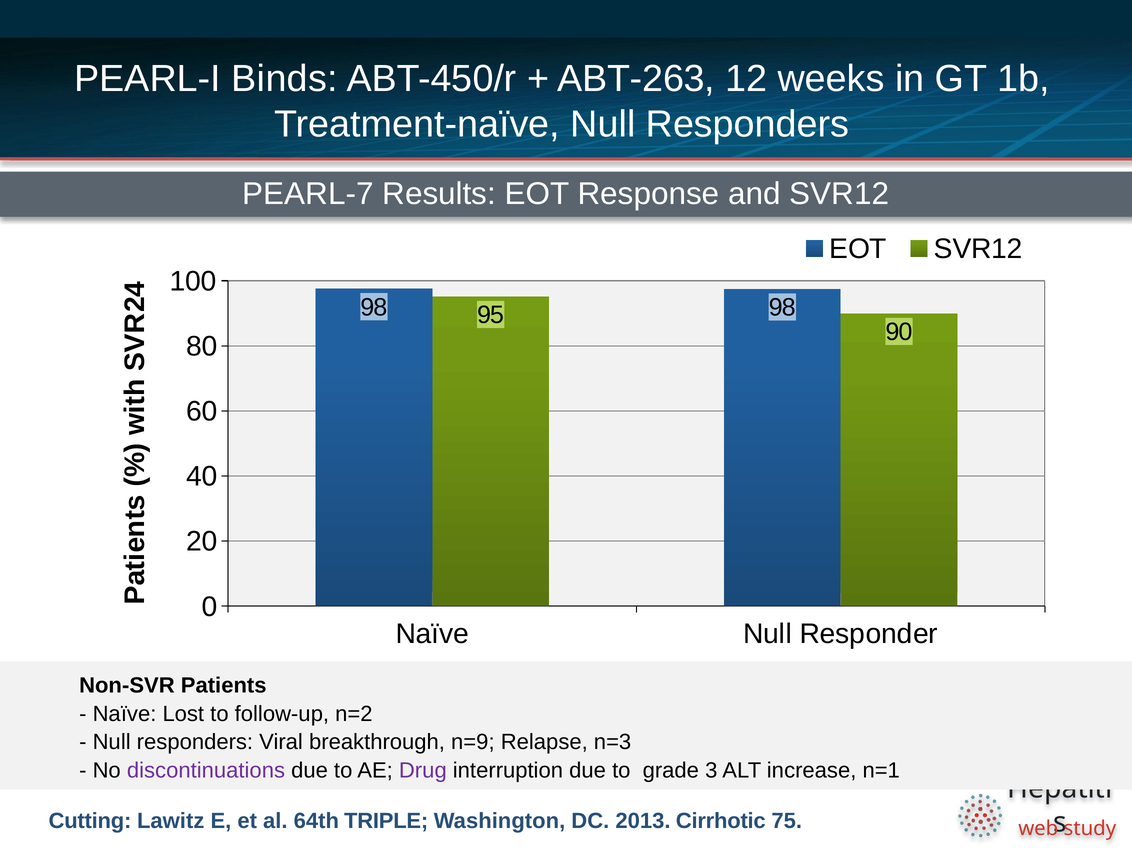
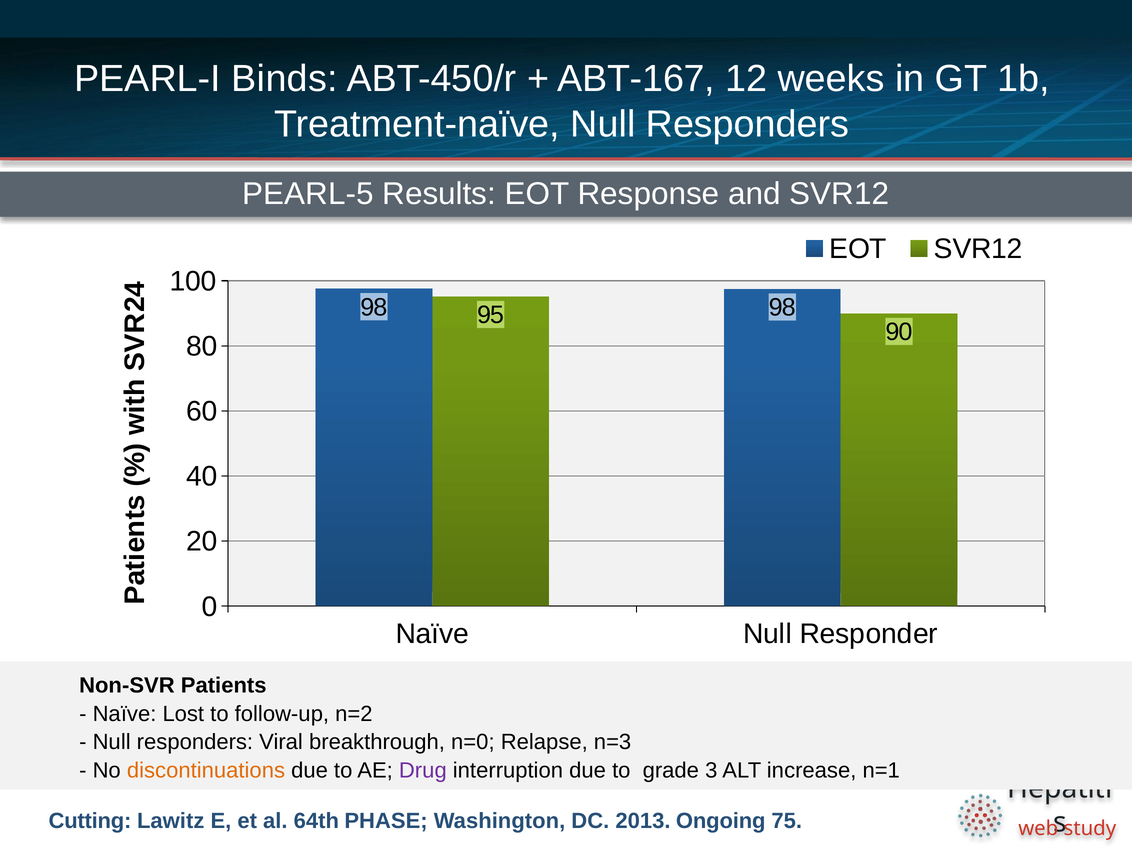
ABT-263: ABT-263 -> ABT-167 (636, 79)
PEARL-7: PEARL-7 -> PEARL-5 (308, 194)
n=9: n=9 -> n=0 (473, 742)
discontinuations colour: purple -> orange (206, 770)
TRIPLE: TRIPLE -> PHASE (386, 821)
Cirrhotic: Cirrhotic -> Ongoing (721, 821)
